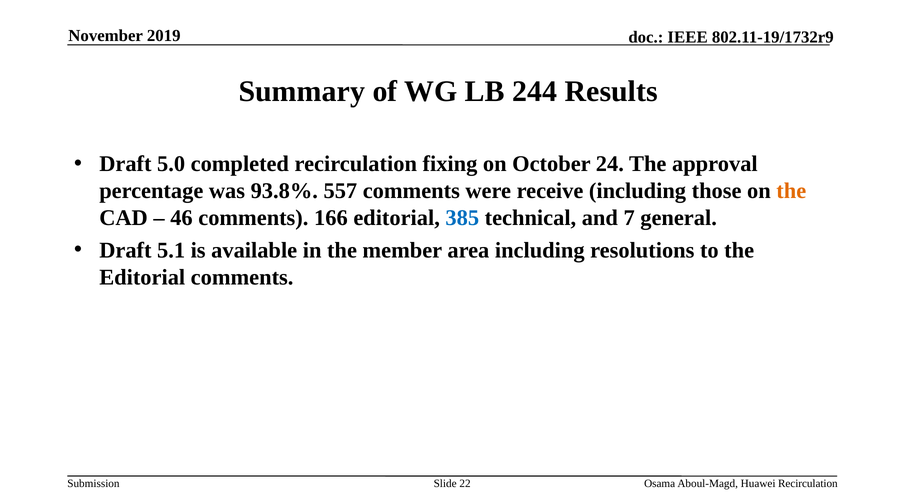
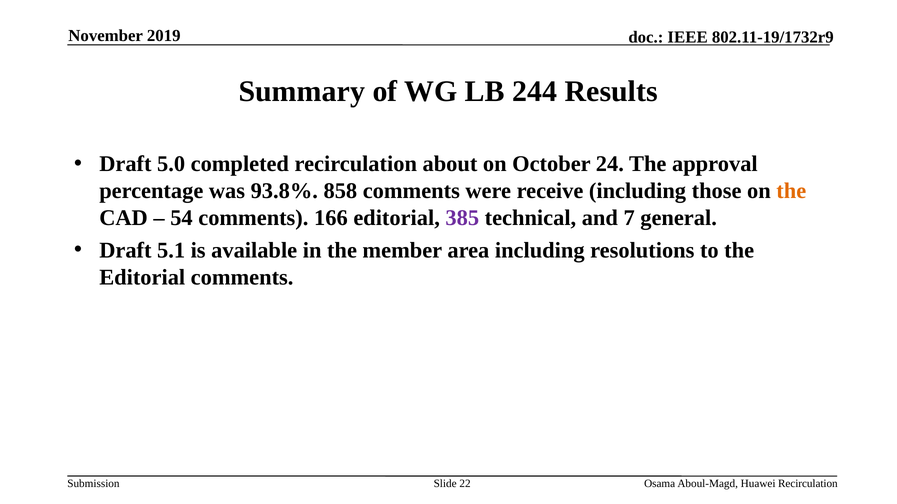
fixing: fixing -> about (450, 164)
557: 557 -> 858 (340, 191)
46: 46 -> 54 (181, 218)
385 colour: blue -> purple (462, 218)
